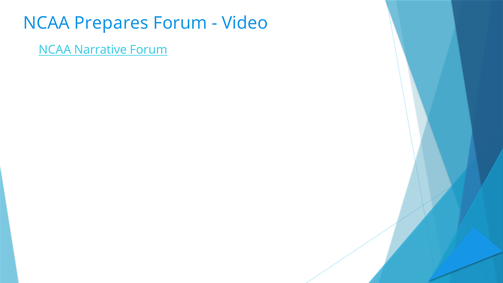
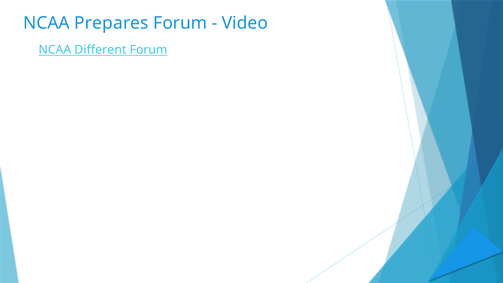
Narrative: Narrative -> Different (100, 50)
